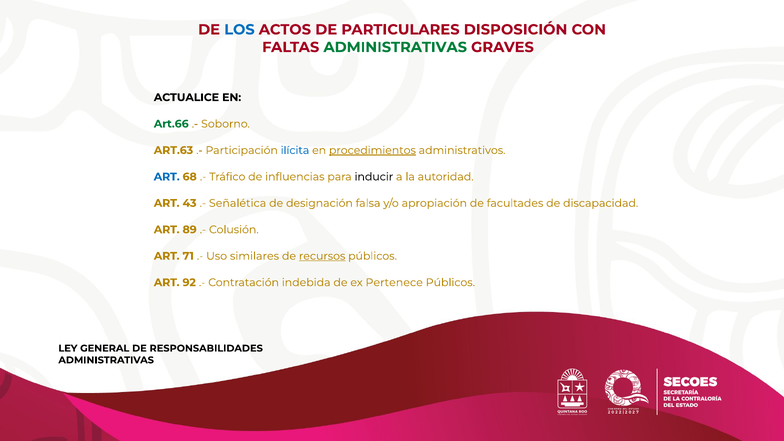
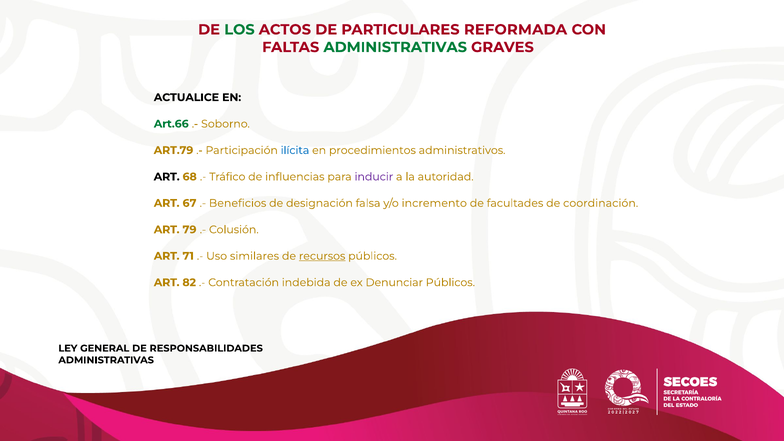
LOS colour: blue -> green (239, 30)
DISPOSICIÓN: DISPOSICIÓN -> REFORMADA (516, 30)
ART.63: ART.63 -> ART.79 (174, 150)
procedimientos underline: present -> none (372, 150)
ART colour: blue -> black (167, 177)
inducir colour: black -> purple (374, 177)
43: 43 -> 67 (189, 203)
Señalética: Señalética -> Beneficios (238, 203)
apropiación: apropiación -> incremento (434, 203)
discapacidad: discapacidad -> coordinación (601, 203)
89: 89 -> 79 (190, 230)
92: 92 -> 82 (189, 282)
Pertenece: Pertenece -> Denunciar (394, 282)
